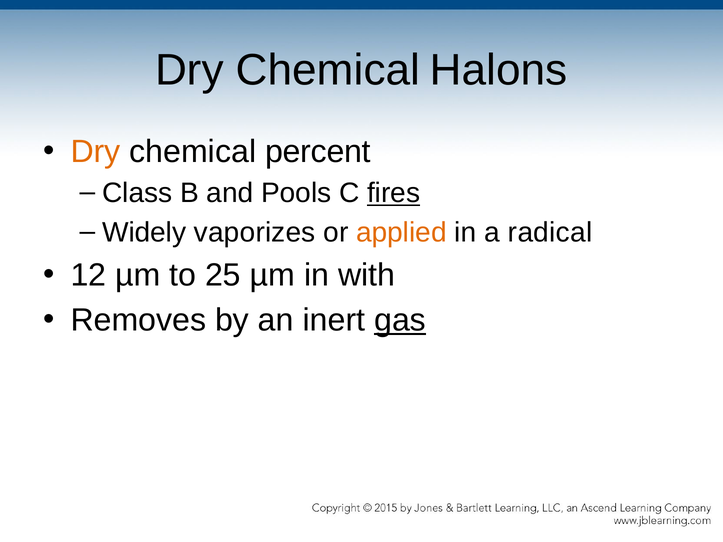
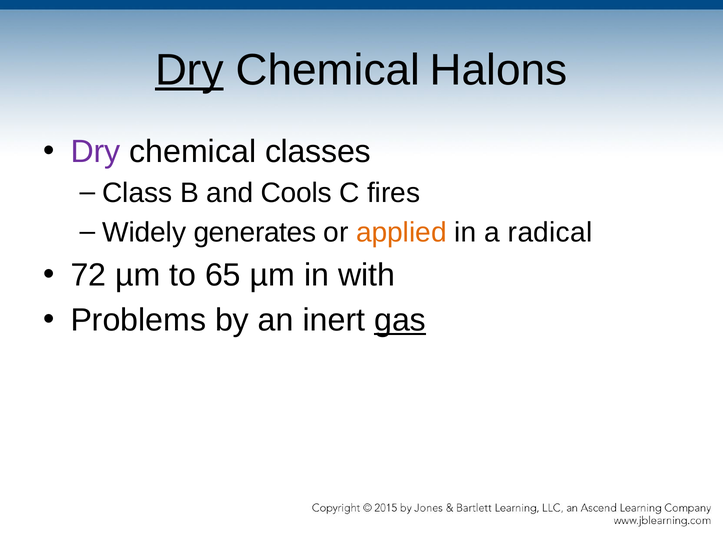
Dry underline: none -> present (189, 70)
Dry colour: orange -> purple (95, 152)
percent: percent -> classes (318, 152)
Pools: Pools -> Cools (296, 193)
fires underline: present -> none (394, 193)
vaporizes: vaporizes -> generates (255, 232)
12: 12 -> 72 (88, 275)
25: 25 -> 65 (223, 275)
Removes: Removes -> Problems (138, 320)
